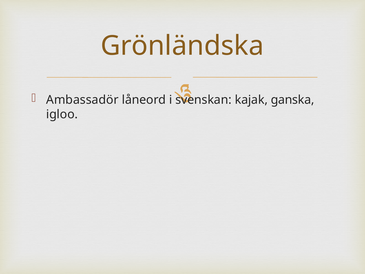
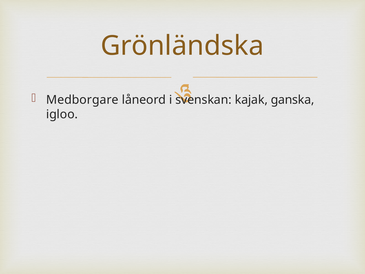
Ambassadör: Ambassadör -> Medborgare (82, 100)
